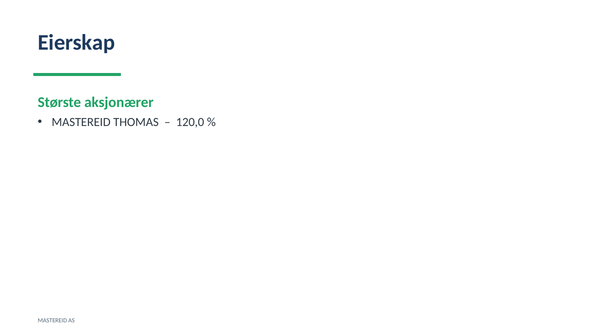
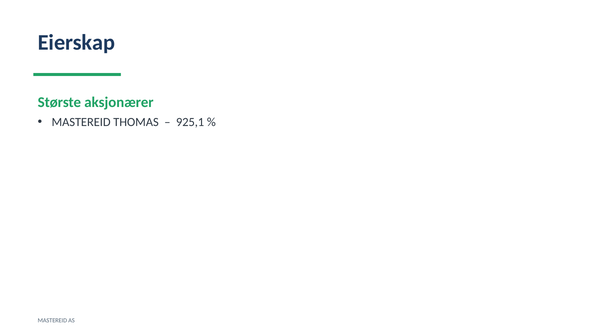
120,0: 120,0 -> 925,1 (190, 122)
